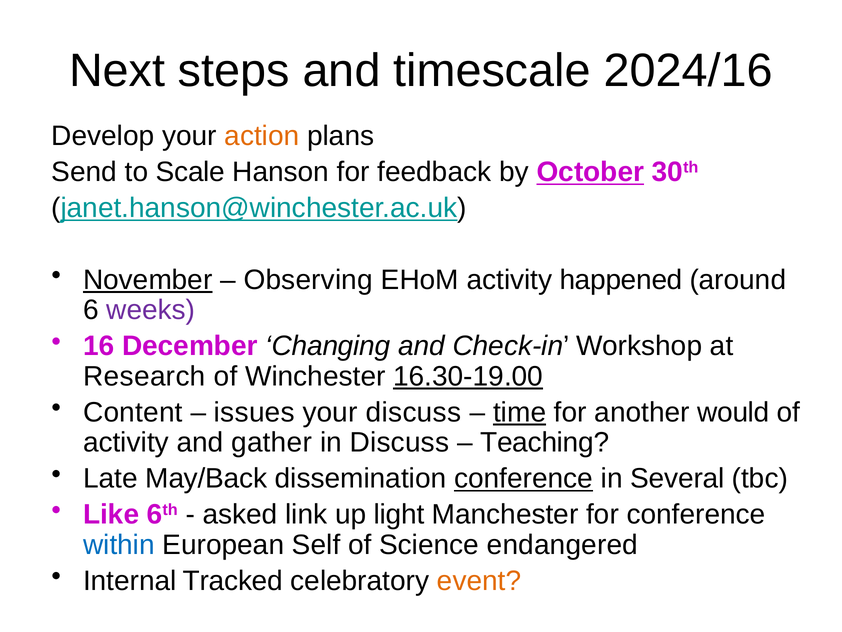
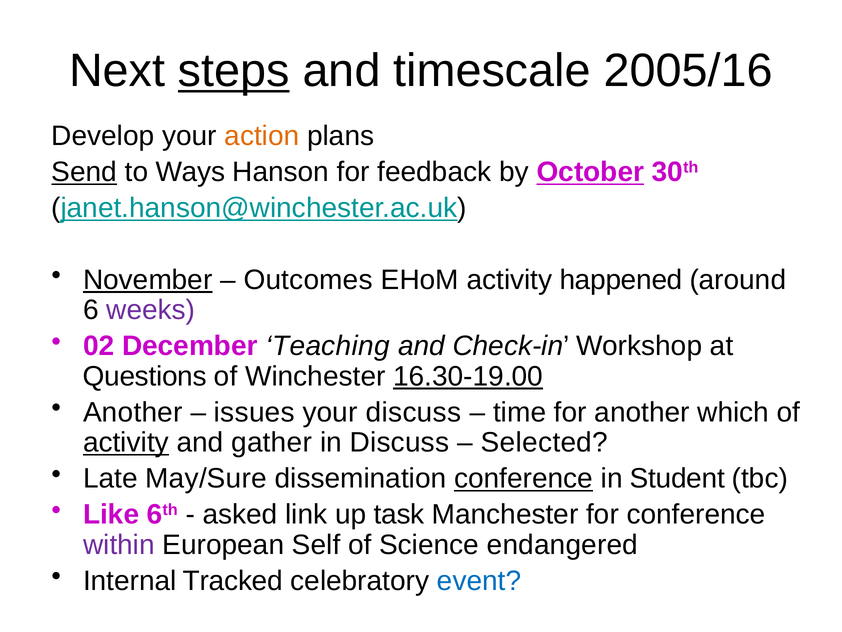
steps underline: none -> present (234, 71)
2024/16: 2024/16 -> 2005/16 (688, 71)
Send underline: none -> present (84, 172)
Scale: Scale -> Ways (190, 172)
Observing: Observing -> Outcomes (308, 280)
16: 16 -> 02 (99, 346)
Changing: Changing -> Teaching (328, 346)
Research: Research -> Questions (145, 376)
Content: Content -> Another (133, 412)
time underline: present -> none (520, 412)
would: would -> which (733, 412)
activity underline: none -> present (126, 442)
Teaching: Teaching -> Selected (544, 442)
May/Back: May/Back -> May/Sure (206, 478)
Several: Several -> Student (677, 478)
light: light -> task (399, 514)
within colour: blue -> purple (119, 544)
event colour: orange -> blue (479, 580)
